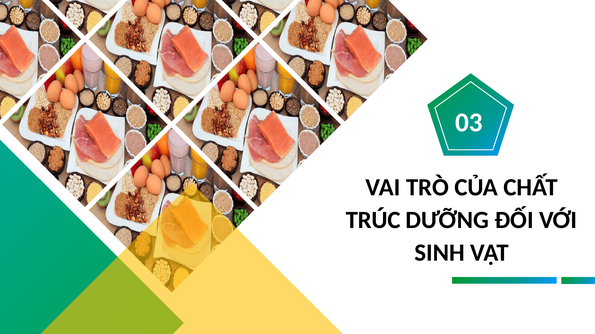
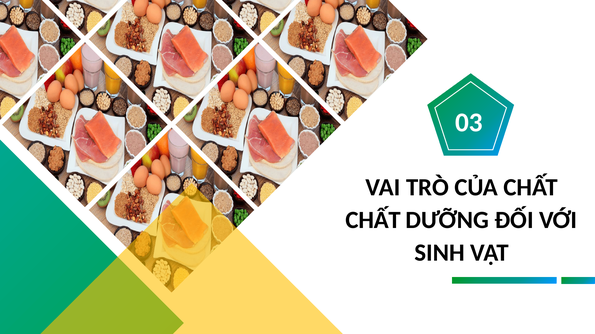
TRÚC: TRÚC -> CHẤT (373, 220)
